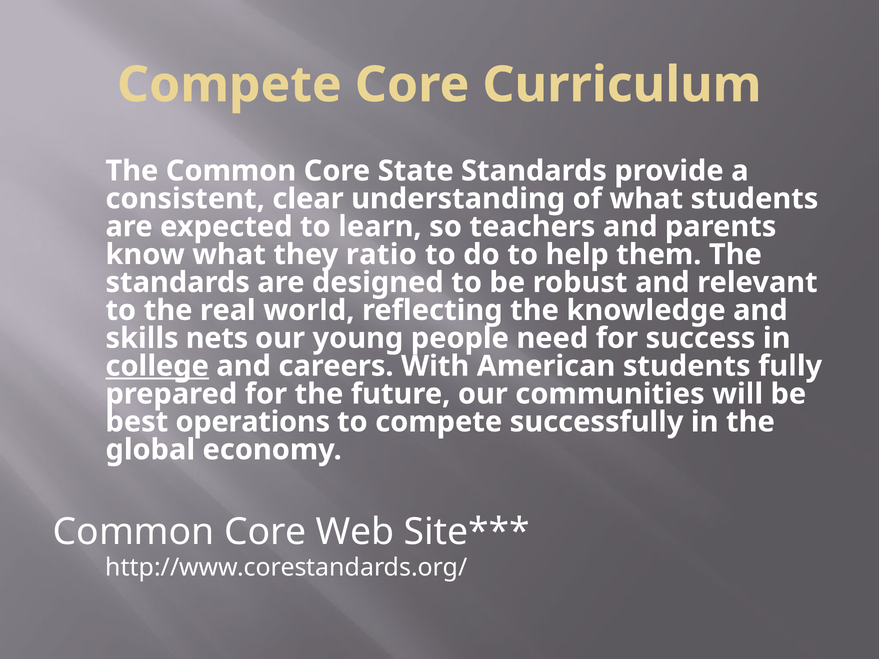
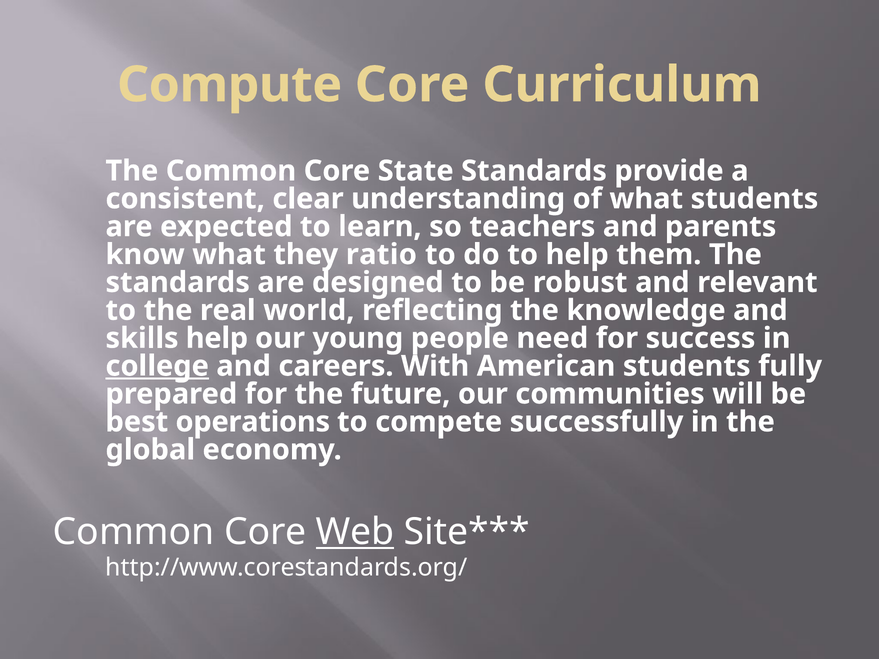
Compete: Compete -> Compute (230, 85)
skills nets: nets -> help (217, 338)
Web underline: none -> present (355, 532)
